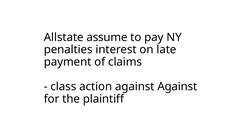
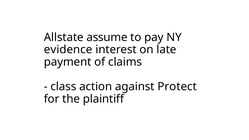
penalties: penalties -> evidence (68, 50)
against Against: Against -> Protect (177, 87)
